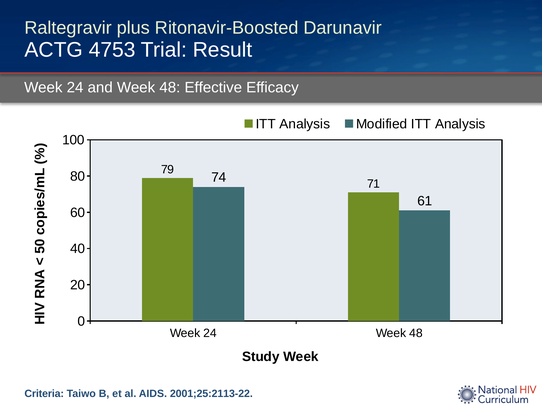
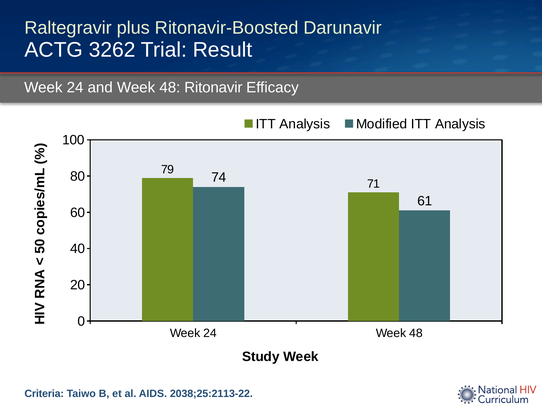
4753: 4753 -> 3262 (112, 50)
Effective: Effective -> Ritonavir (213, 88)
2001;25:2113-22: 2001;25:2113-22 -> 2038;25:2113-22 (211, 393)
